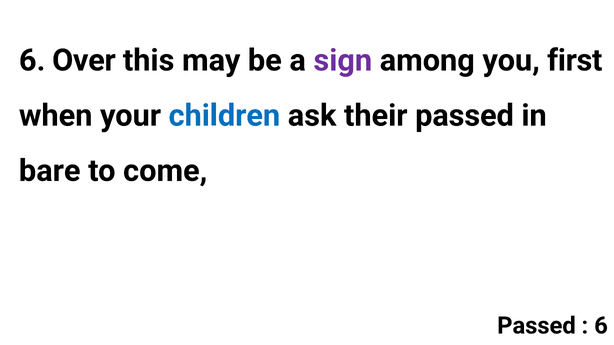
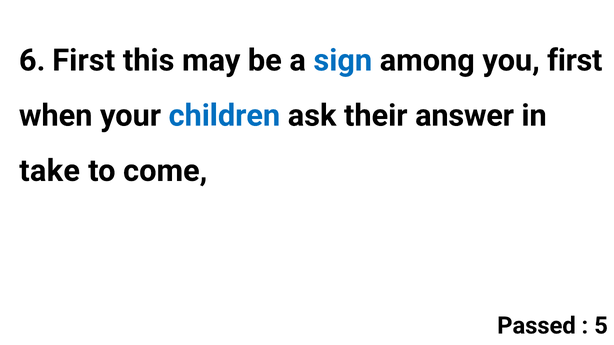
6 Over: Over -> First (84, 60)
sign colour: purple -> blue (343, 60)
their passed: passed -> answer (465, 116)
bare: bare -> take (50, 171)
6: 6 -> 5 (601, 326)
